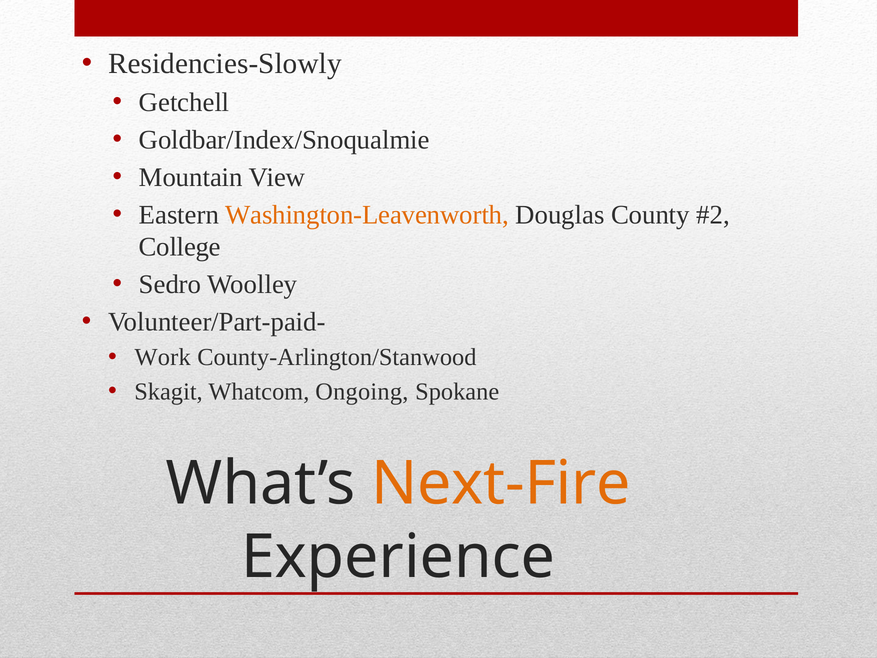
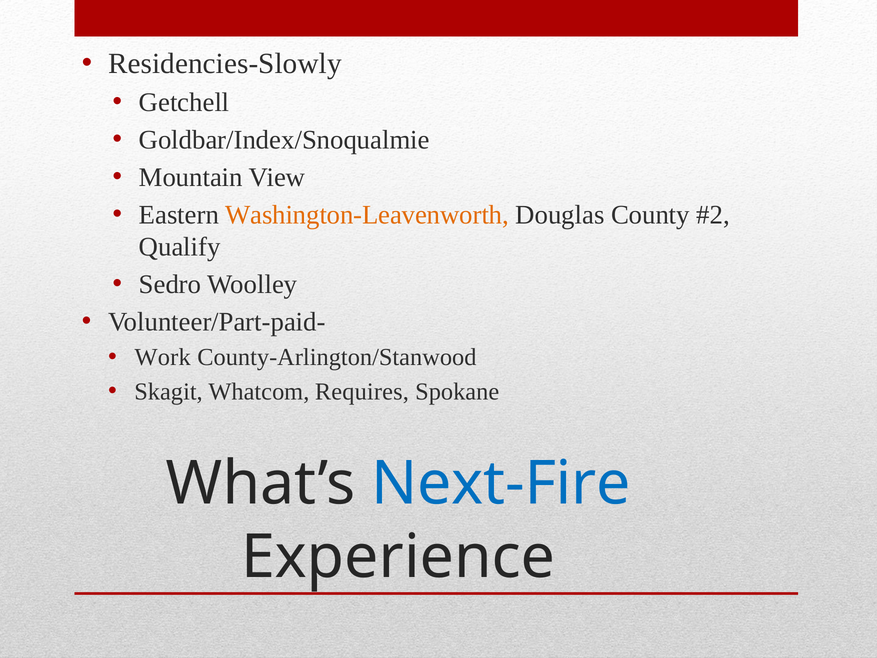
College: College -> Qualify (180, 247)
Ongoing: Ongoing -> Requires (362, 391)
Next-Fire colour: orange -> blue (501, 484)
